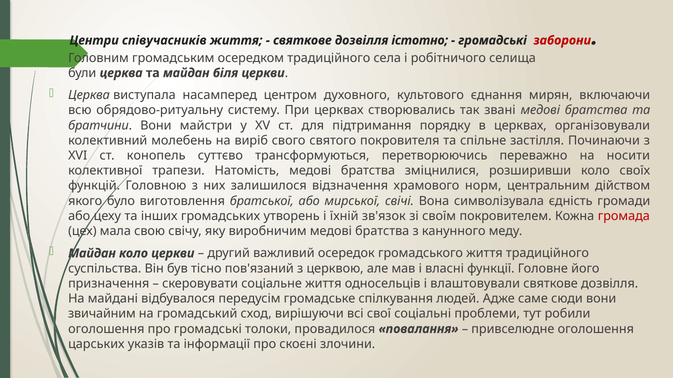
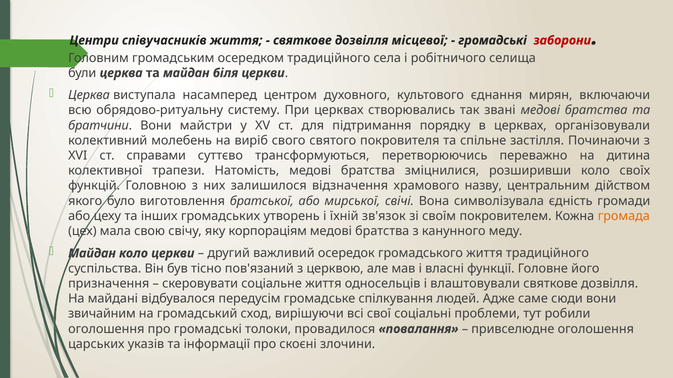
істотно: істотно -> місцевої (420, 40)
конопель: конопель -> справами (156, 156)
носити: носити -> дитина (628, 156)
норм: норм -> назву (483, 186)
громада colour: red -> orange (624, 216)
виробничим: виробничим -> корпораціям (268, 232)
